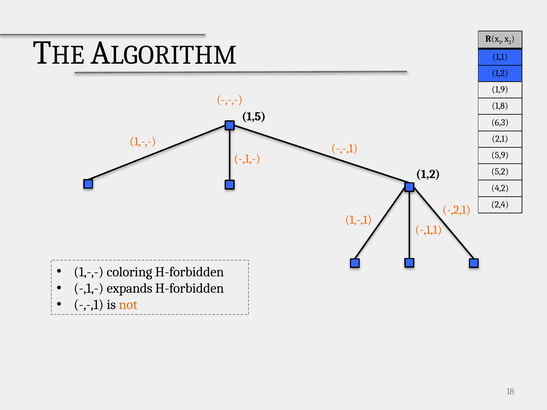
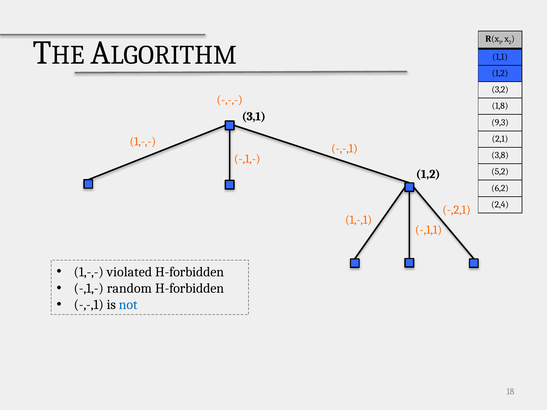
1,9: 1,9 -> 3,2 (500, 90)
1,5: 1,5 -> 3,1 (254, 117)
6,3: 6,3 -> 9,3 (500, 122)
5,9: 5,9 -> 3,8 (500, 155)
4,2: 4,2 -> 6,2 (500, 188)
coloring: coloring -> violated (129, 272)
expands: expands -> random (129, 288)
not colour: orange -> blue (128, 305)
